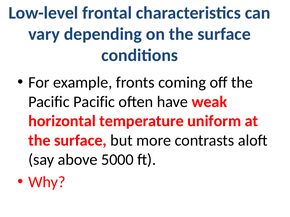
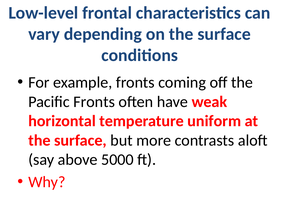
Pacific Pacific: Pacific -> Fronts (94, 102)
